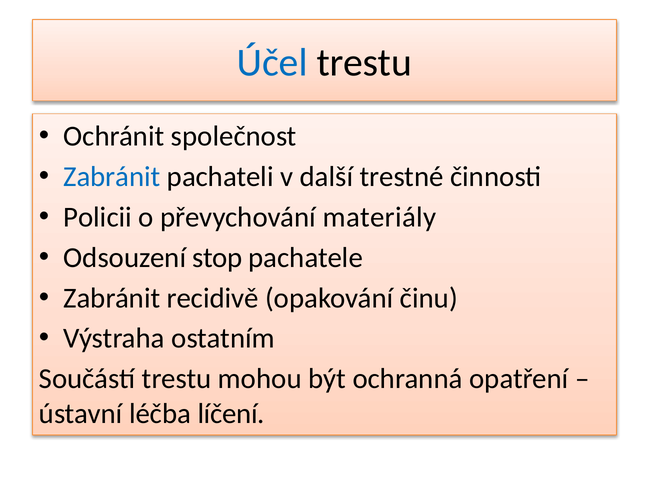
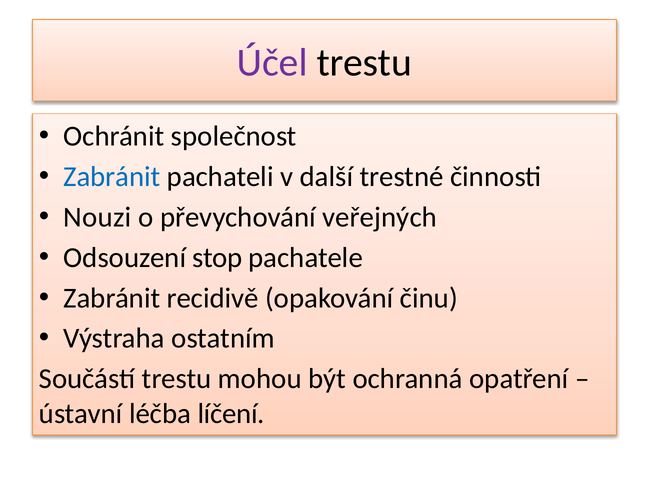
Účel colour: blue -> purple (272, 63)
Policii: Policii -> Nouzi (97, 217)
materiály: materiály -> veřejných (380, 217)
